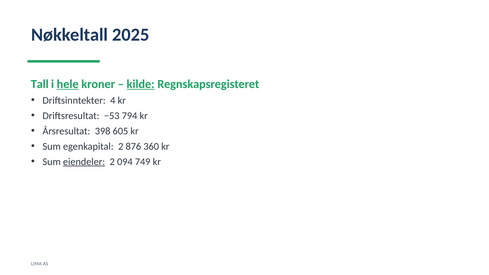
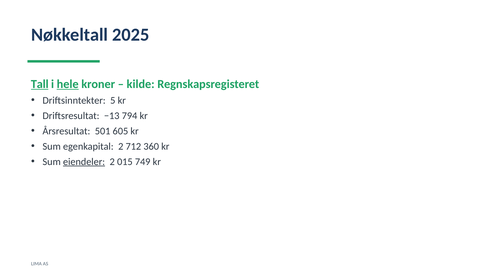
Tall underline: none -> present (40, 84)
kilde underline: present -> none (141, 84)
4: 4 -> 5 (113, 101)
−53: −53 -> −13 (112, 116)
398: 398 -> 501 (103, 131)
876: 876 -> 712 (133, 146)
094: 094 -> 015 (125, 162)
